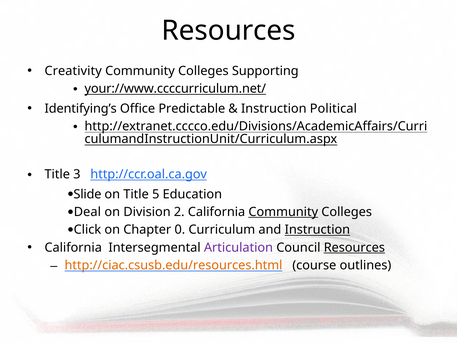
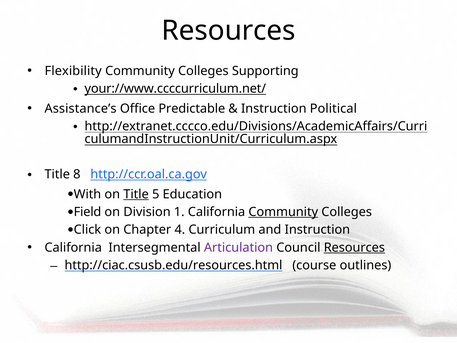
Creativity: Creativity -> Flexibility (73, 71)
Identifying’s: Identifying’s -> Assistance’s (81, 109)
3: 3 -> 8 (77, 174)
Slide: Slide -> With (87, 194)
Title underline: none -> present (136, 194)
Deal: Deal -> Field (87, 212)
2: 2 -> 1 (179, 212)
0: 0 -> 4 (180, 230)
Instruction underline: present -> none (317, 230)
http://ciac.csusb.edu/resources.html colour: orange -> black (173, 265)
